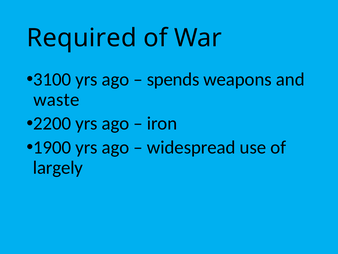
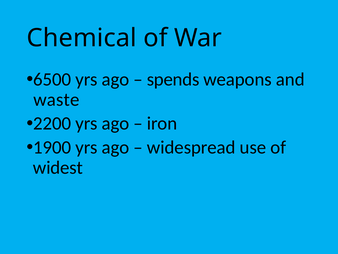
Required: Required -> Chemical (82, 38)
3100: 3100 -> 6500 (52, 79)
largely: largely -> widest (58, 167)
